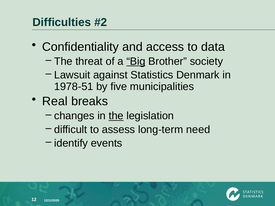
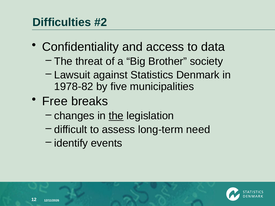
Big underline: present -> none (136, 61)
1978-51: 1978-51 -> 1978-82 (74, 87)
Real: Real -> Free (55, 101)
